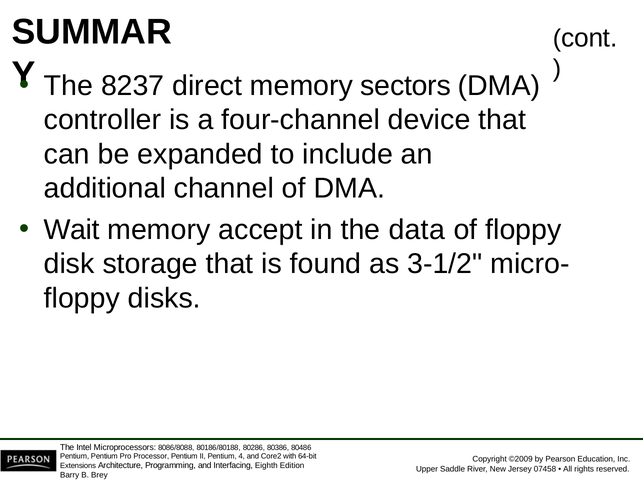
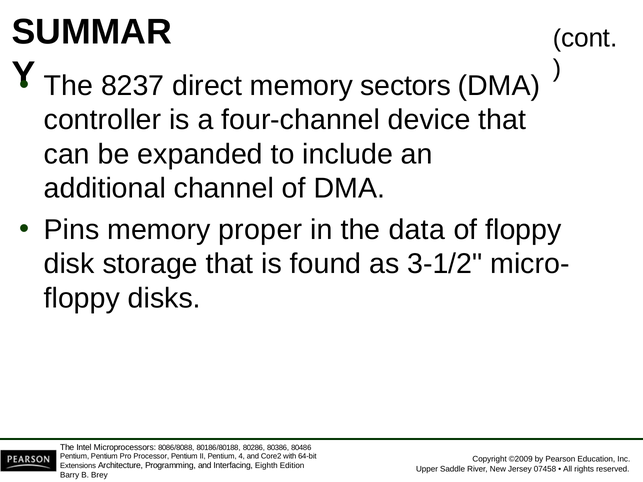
Wait: Wait -> Pins (72, 230)
accept: accept -> proper (260, 230)
